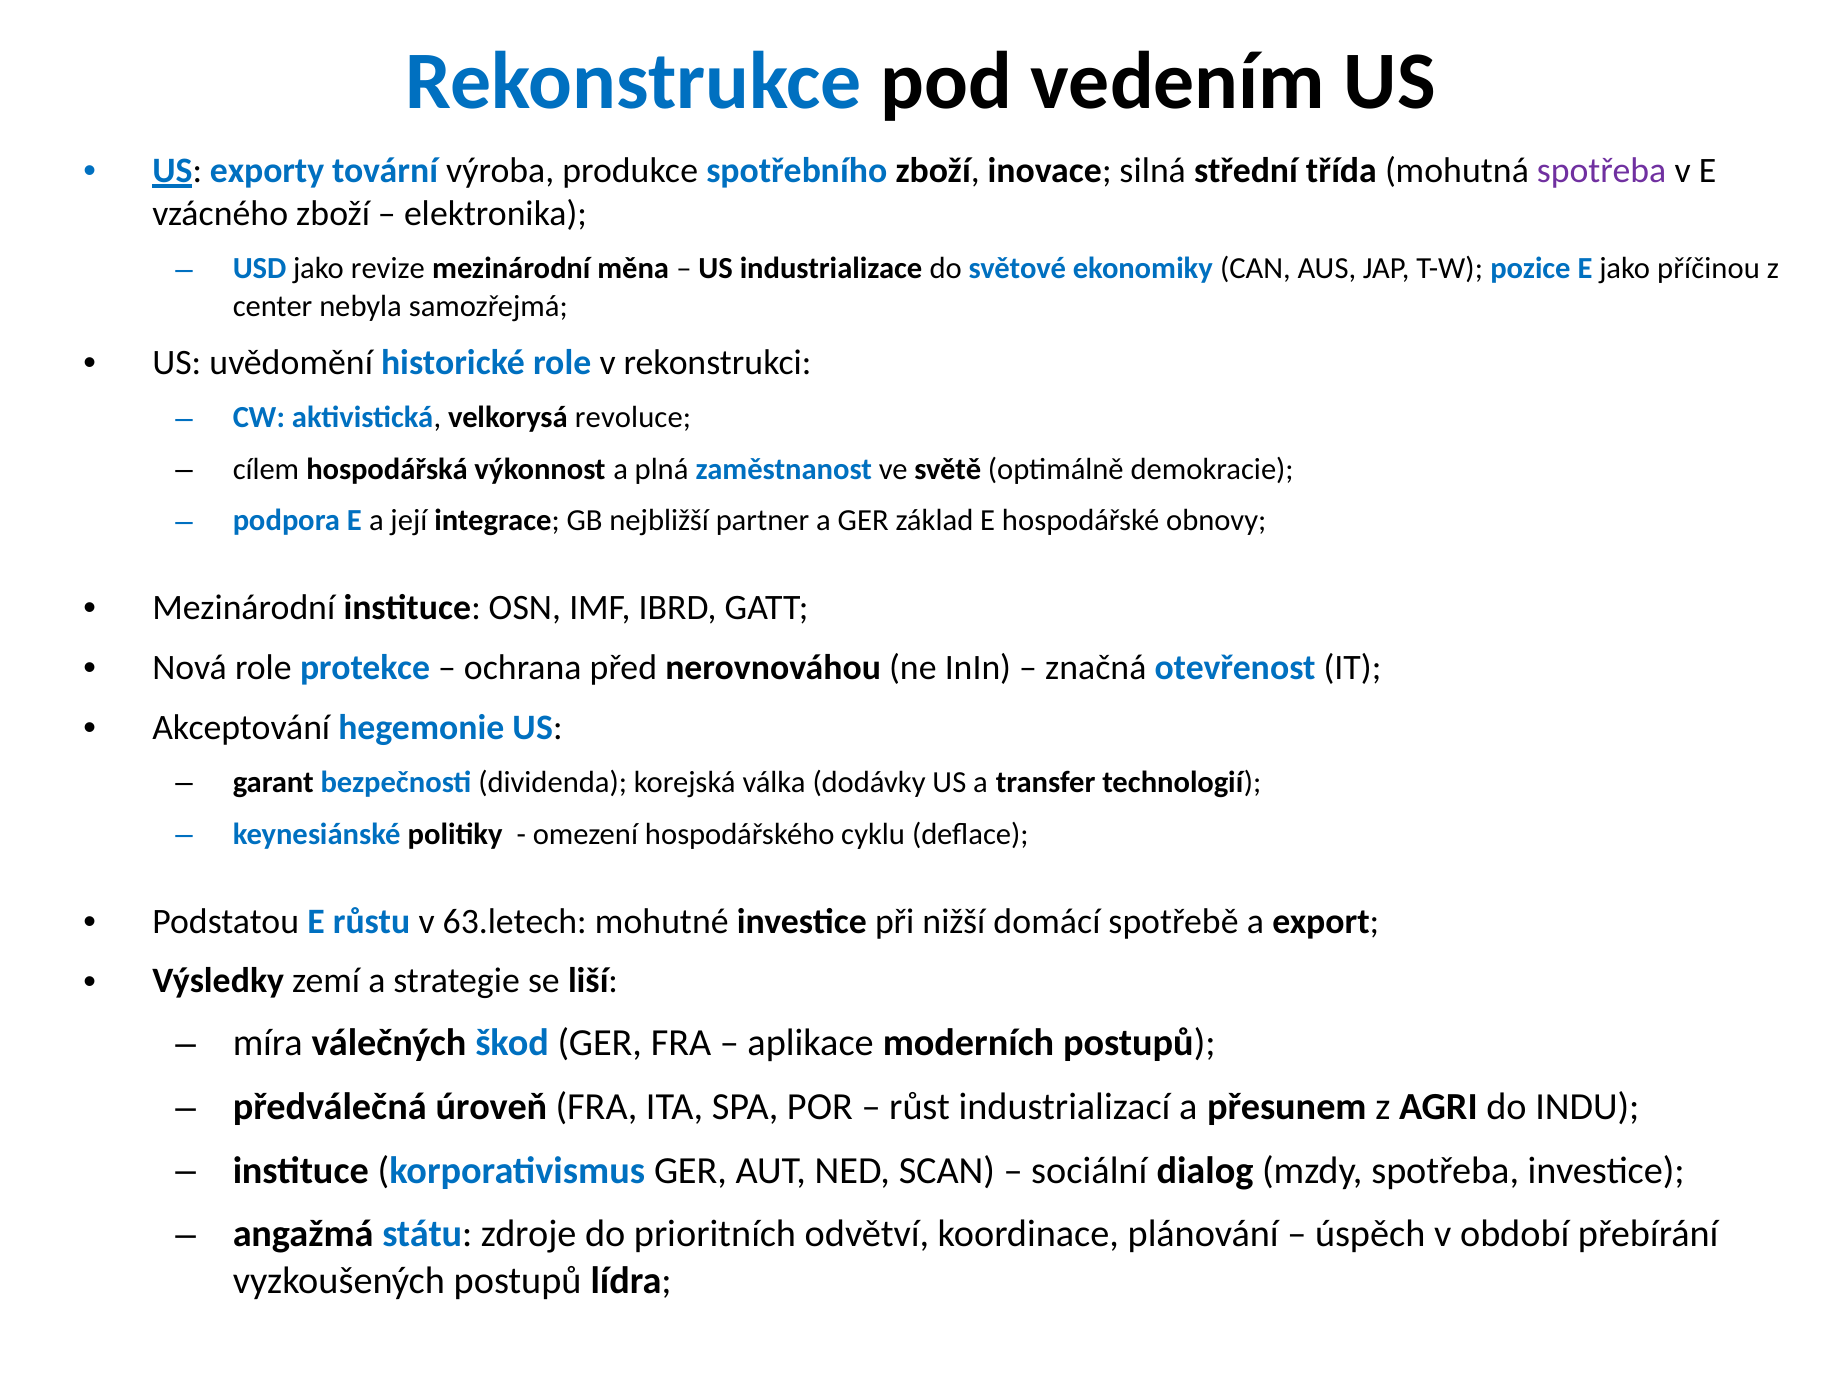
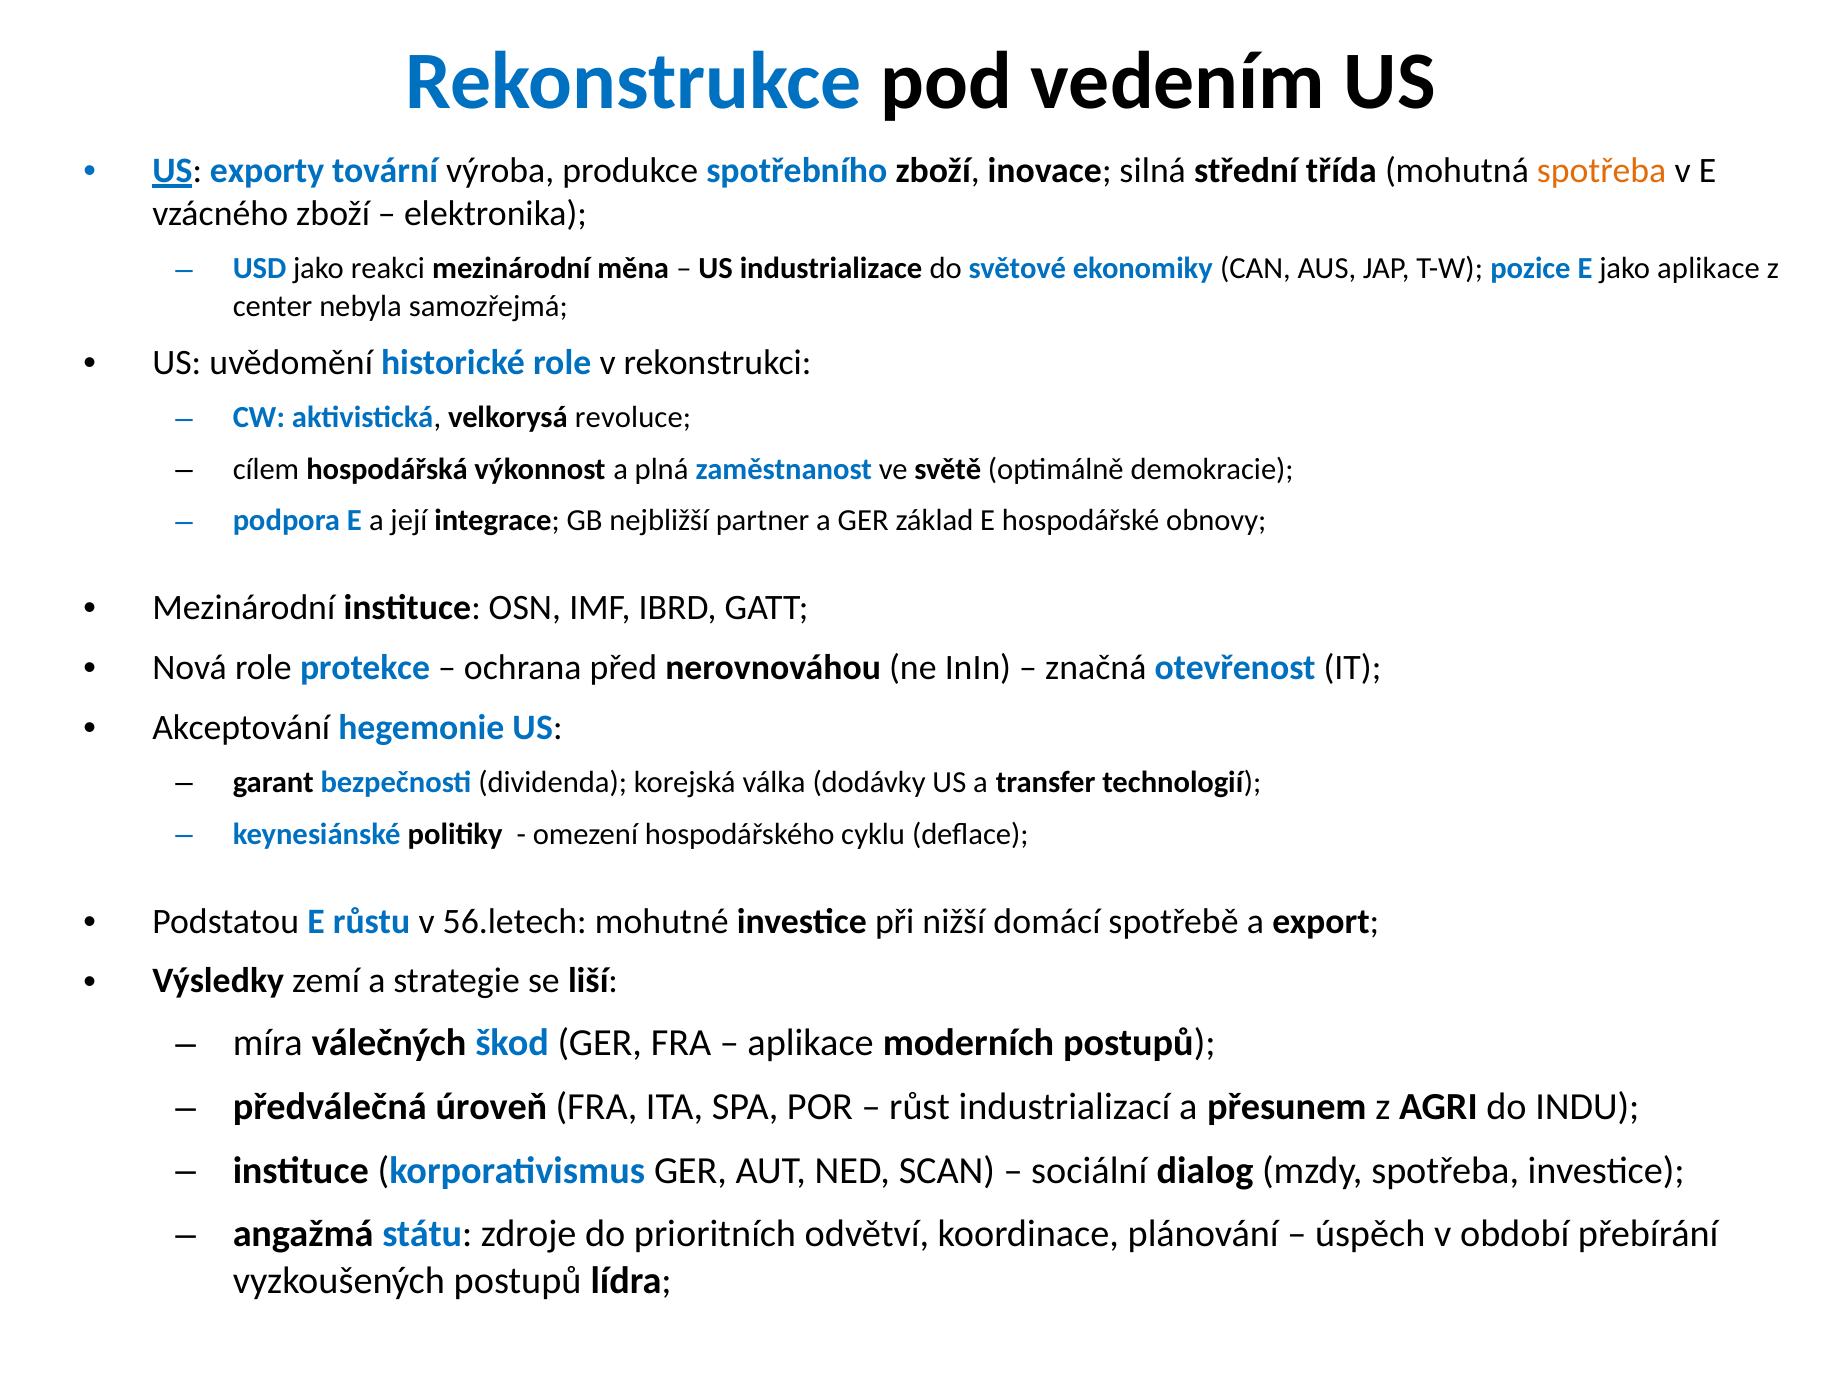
spotřeba colour: purple -> orange (1602, 171)
revize: revize -> reakci (388, 269)
jako příčinou: příčinou -> aplikace (1709, 269)
63.letech: 63.letech -> 56.letech (515, 922)
